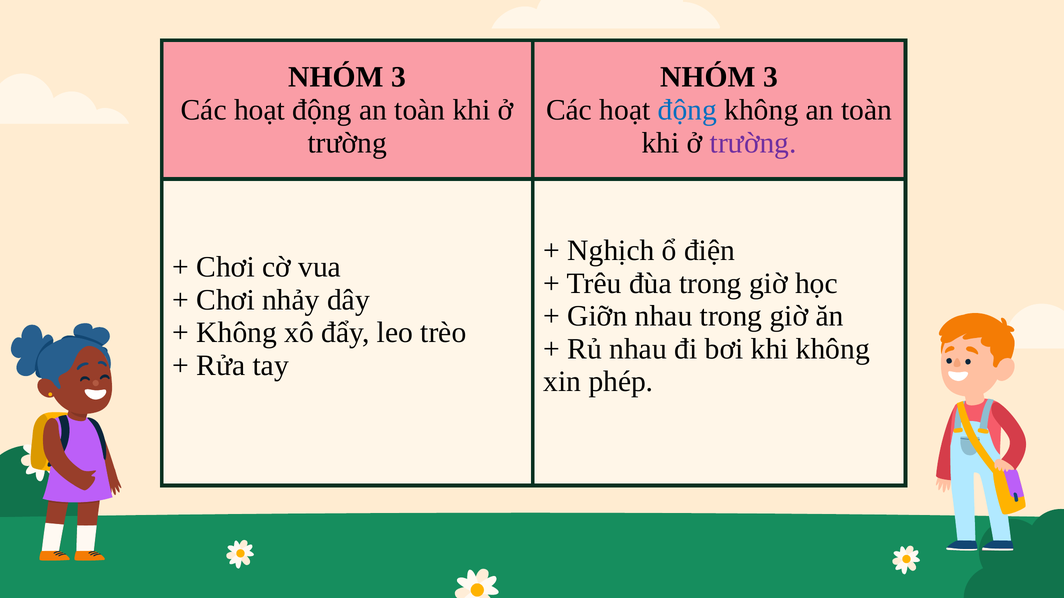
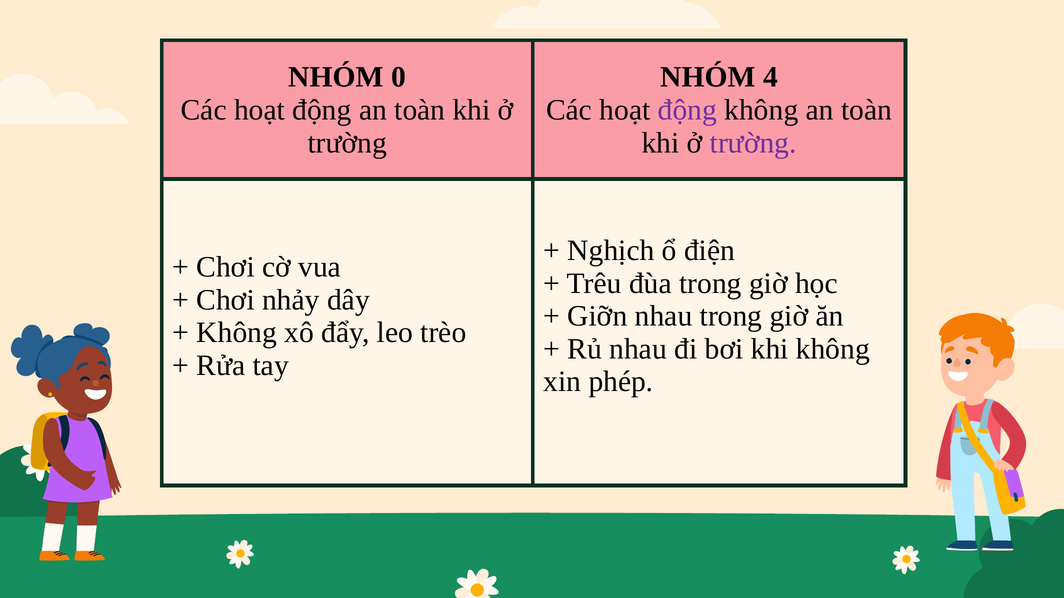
3: 3 -> 0 (399, 77)
3: 3 -> 4 (770, 77)
động colour: blue -> purple (687, 110)
